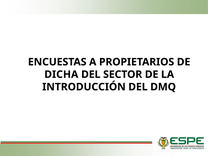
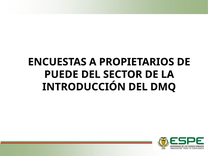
DICHA: DICHA -> PUEDE (61, 74)
